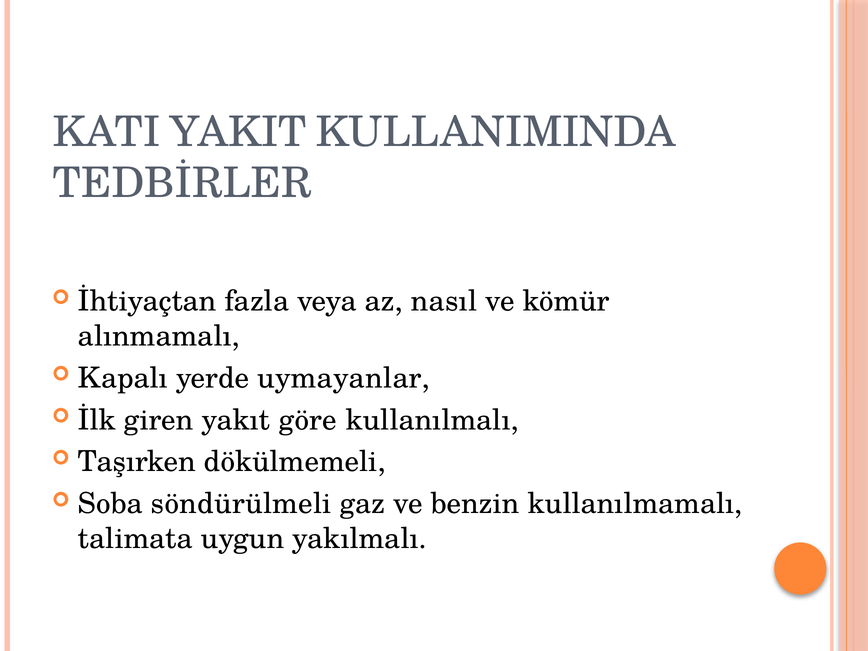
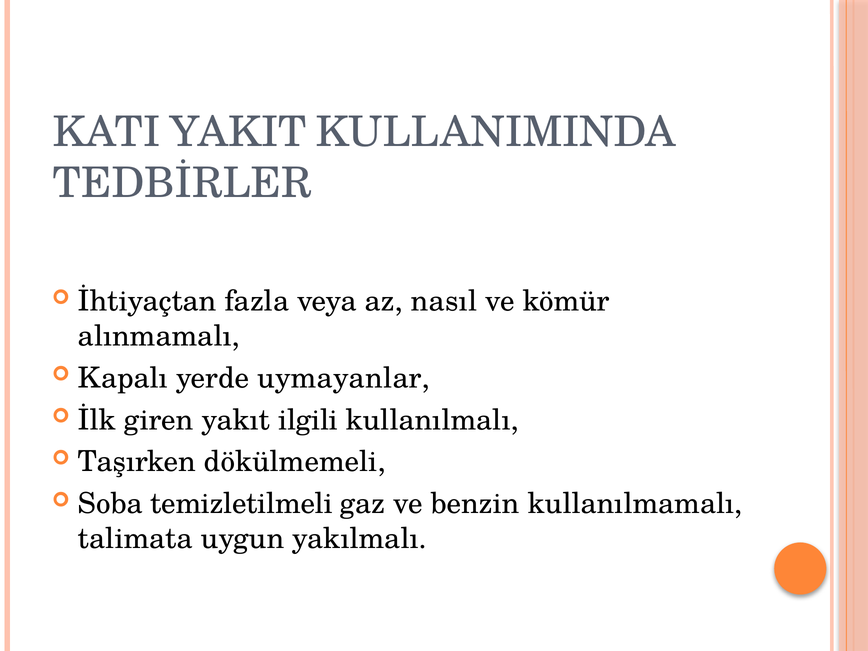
göre: göre -> ilgili (308, 420)
söndürülmeli: söndürülmeli -> temizletilmeli (242, 504)
